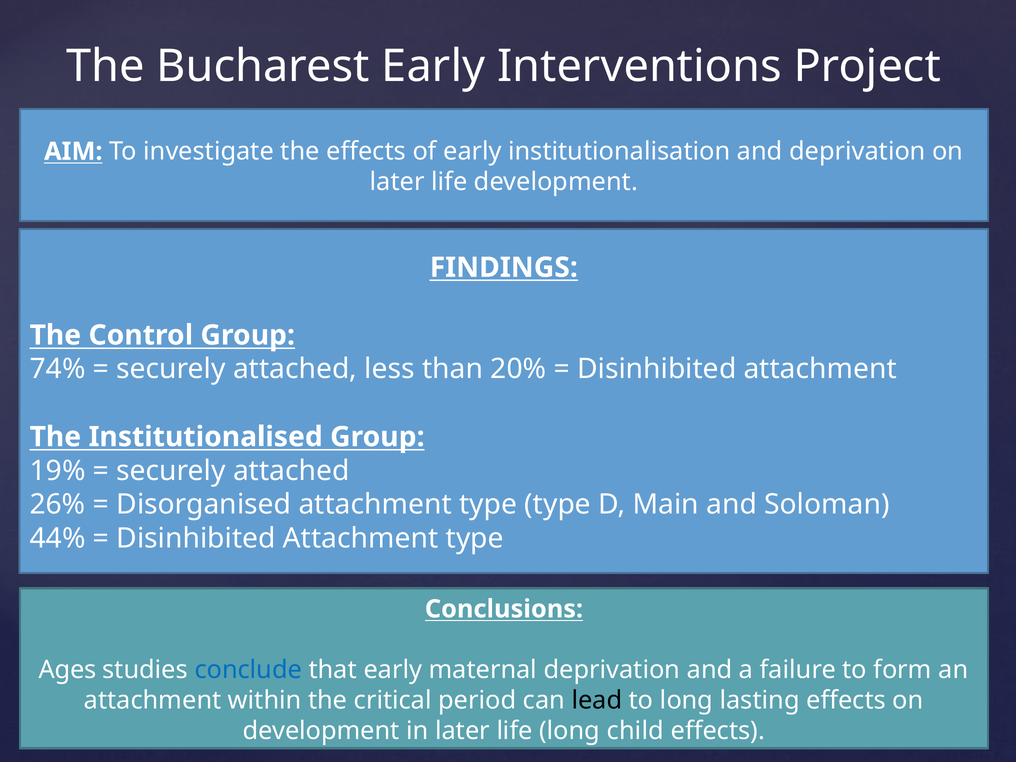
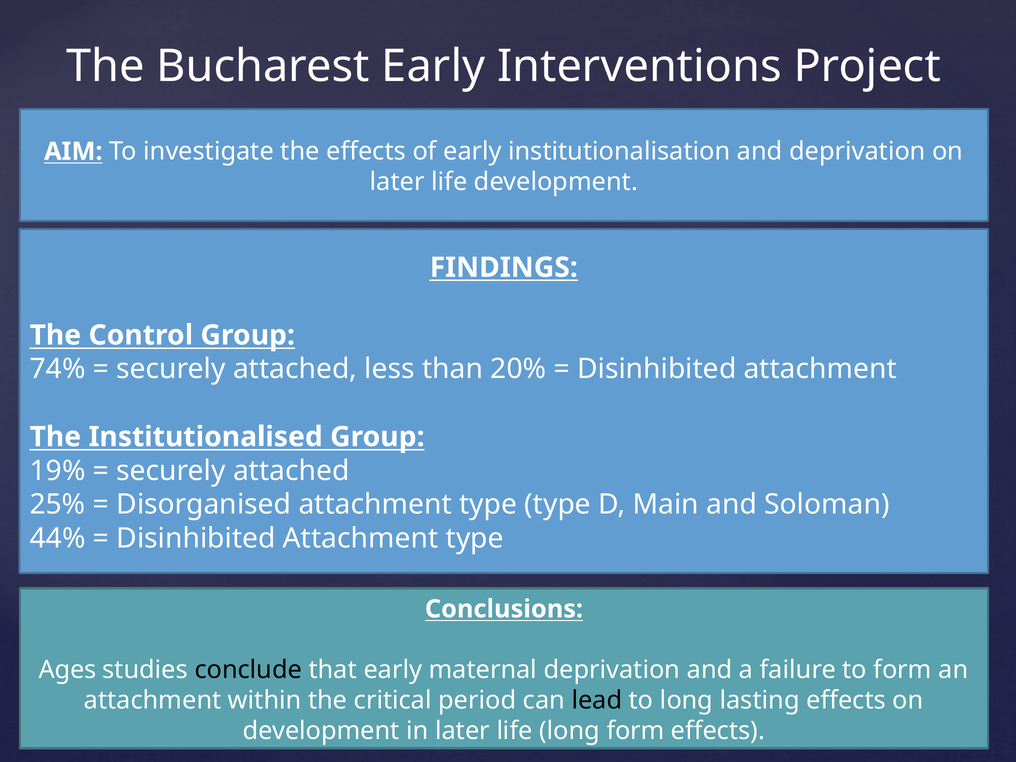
26%: 26% -> 25% (58, 505)
conclude colour: blue -> black (248, 670)
long child: child -> form (636, 731)
